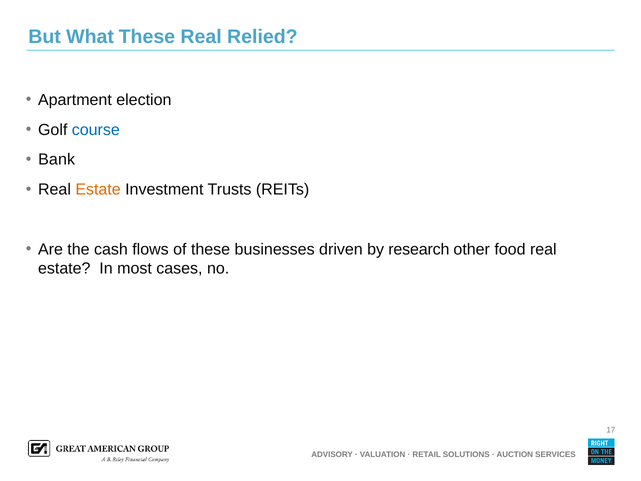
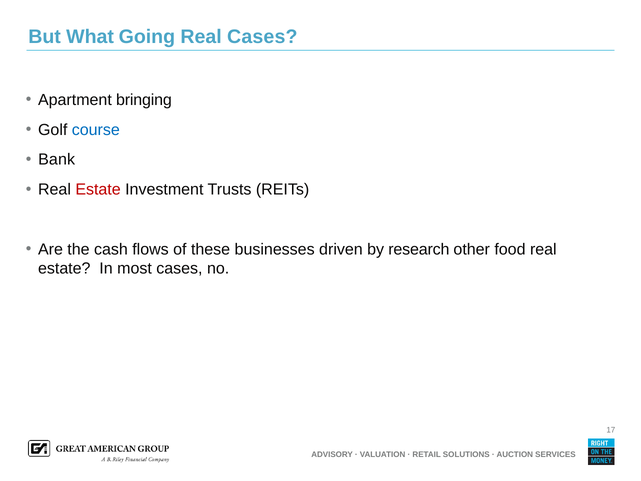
What These: These -> Going (147, 37)
Real Relied: Relied -> Cases (262, 37)
election: election -> bringing (144, 100)
Estate colour: orange -> red (98, 189)
